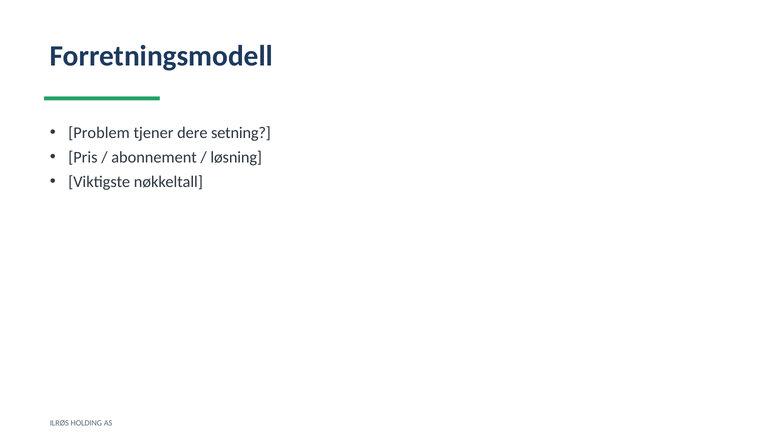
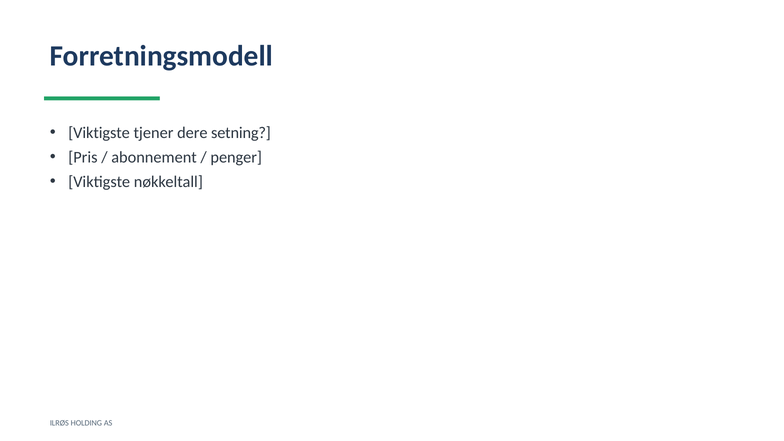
Problem: Problem -> Viktigste (99, 133)
løsning: løsning -> penger (236, 157)
